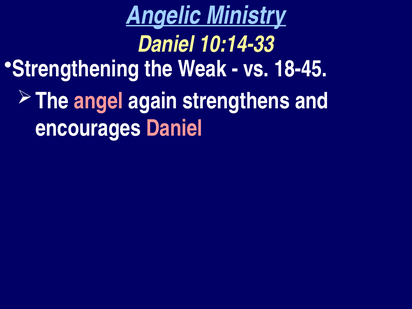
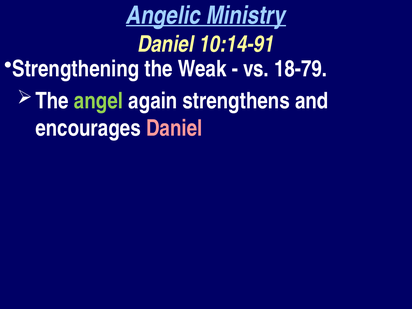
10:14-33: 10:14-33 -> 10:14-91 (237, 44)
18-45: 18-45 -> 18-79 (301, 69)
angel colour: pink -> light green (99, 101)
